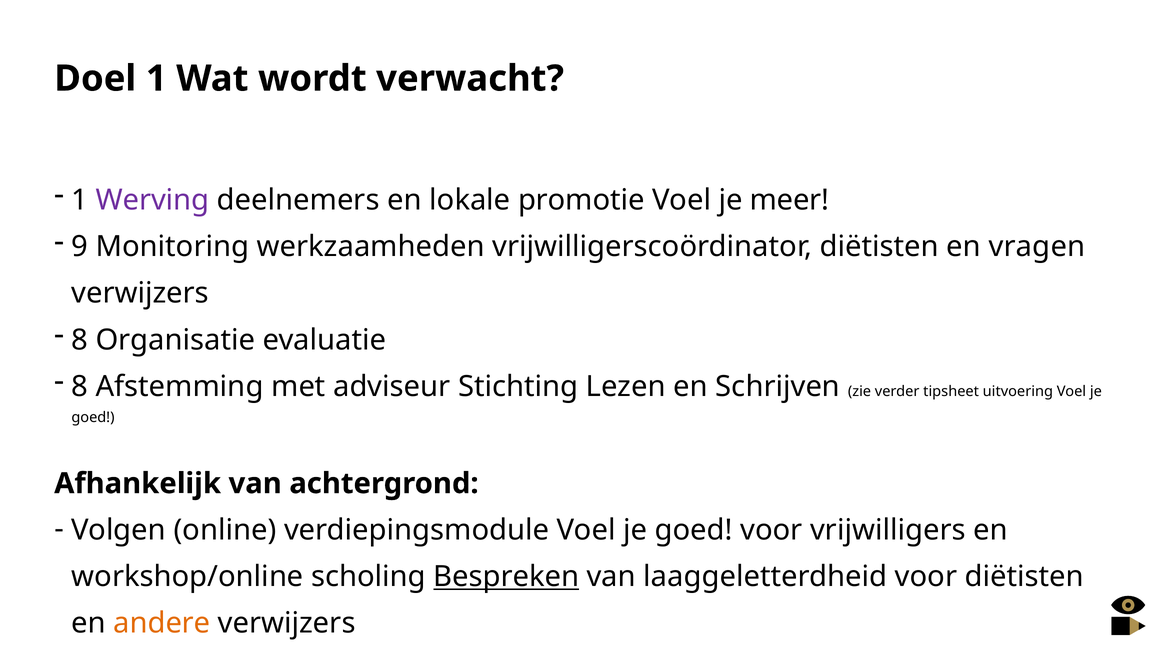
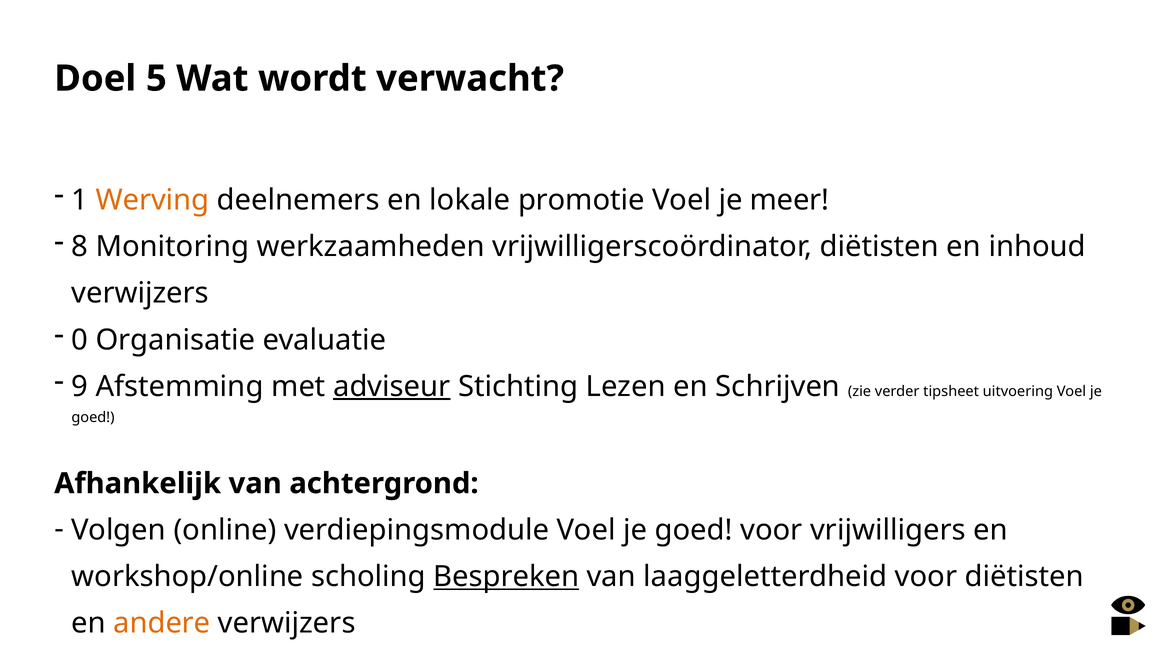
Doel 1: 1 -> 5 (156, 79)
Werving colour: purple -> orange (152, 200)
9: 9 -> 8 (80, 247)
vragen: vragen -> inhoud (1037, 247)
8: 8 -> 0 (80, 340)
8: 8 -> 9 (80, 387)
adviseur underline: none -> present (392, 387)
